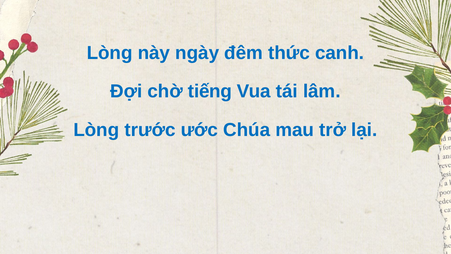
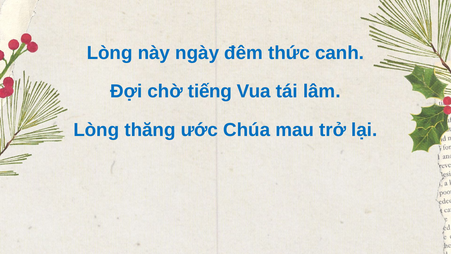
trước: trước -> thăng (150, 130)
